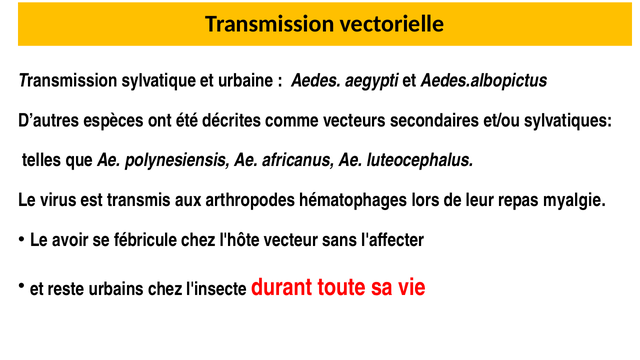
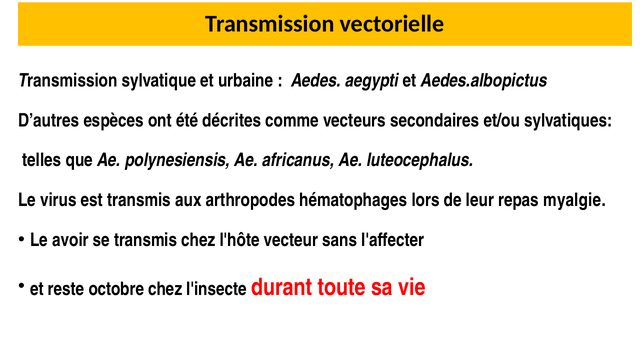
se fébricule: fébricule -> transmis (146, 240)
urbains: urbains -> octobre (116, 289)
